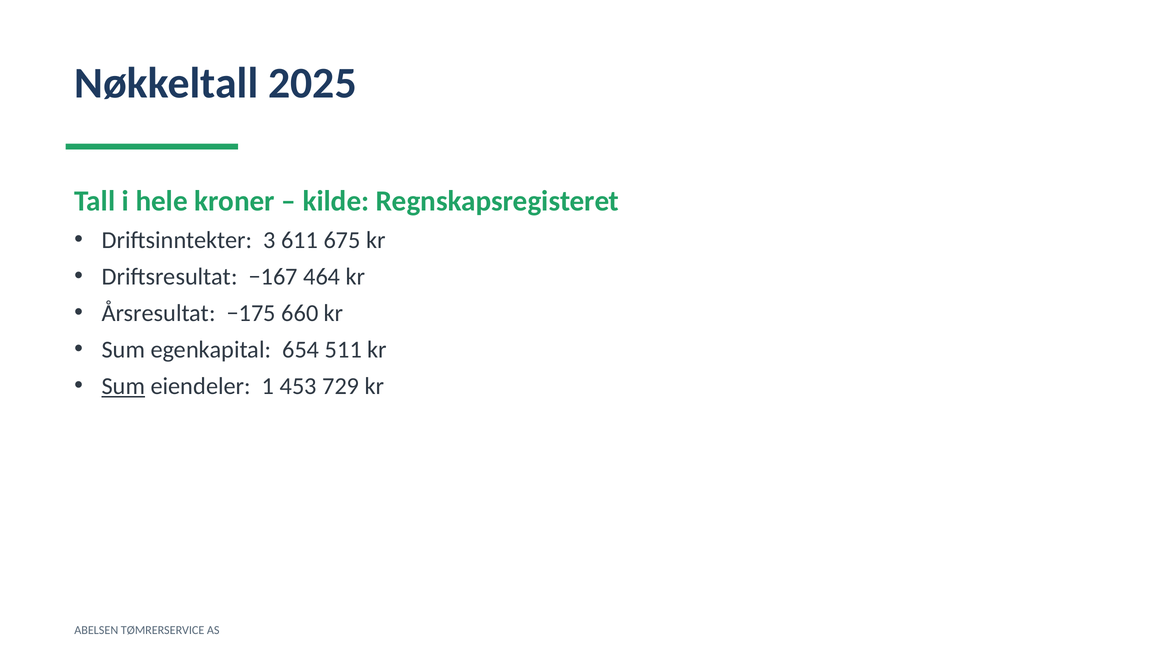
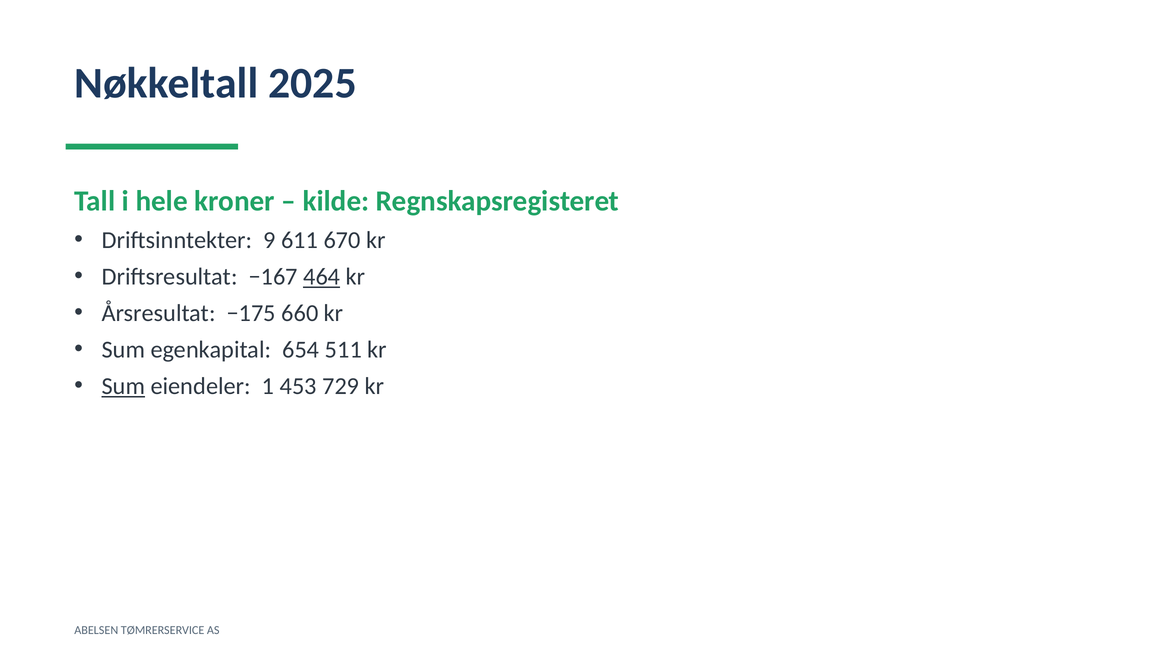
3: 3 -> 9 (269, 240)
675: 675 -> 670 (342, 240)
464 underline: none -> present (322, 277)
